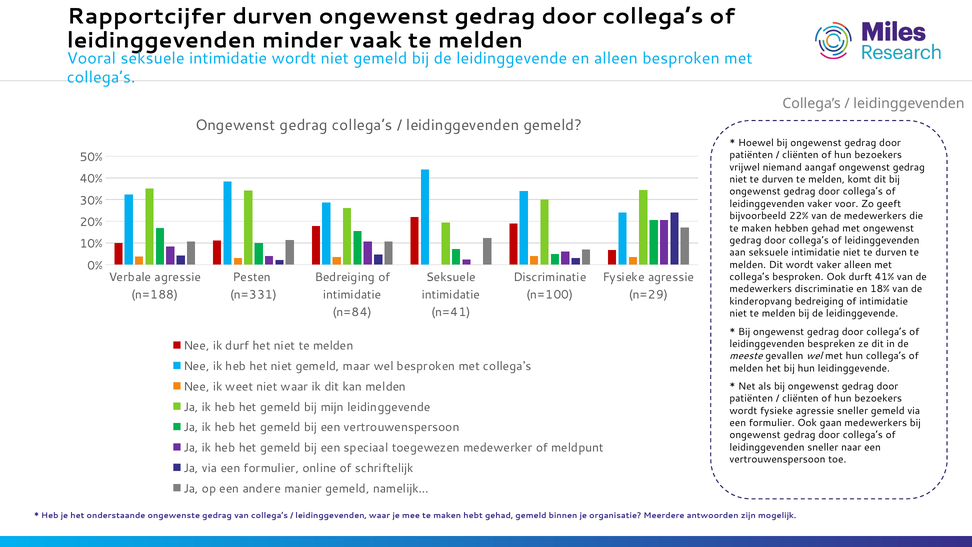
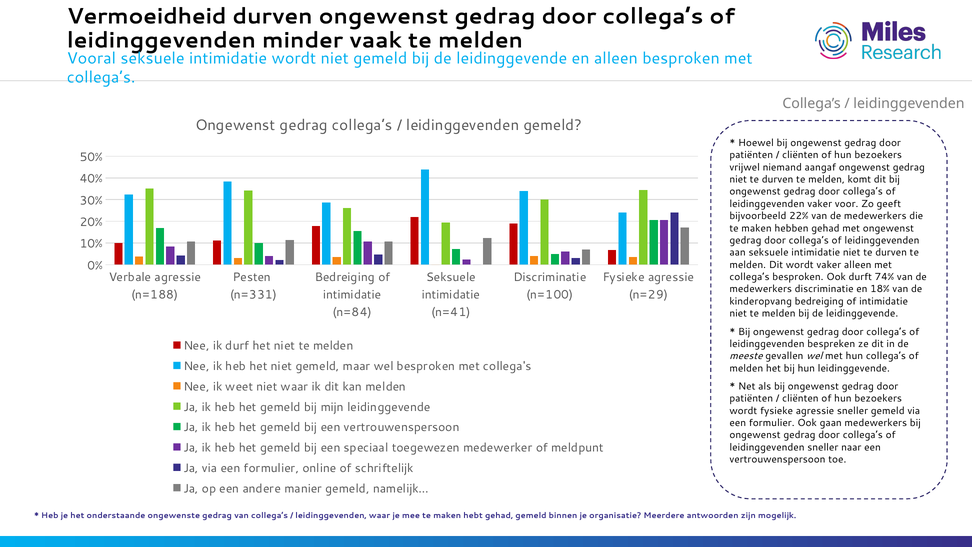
Rapportcijfer: Rapportcijfer -> Vermoeidheid (147, 16)
41%: 41% -> 74% (884, 277)
